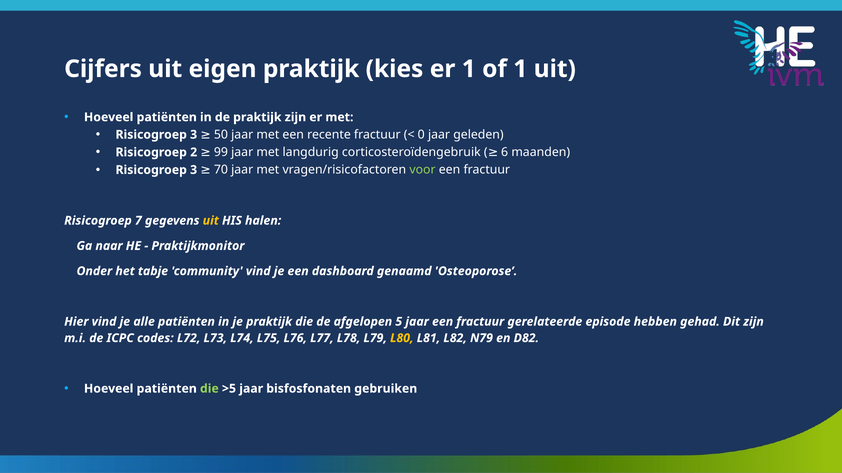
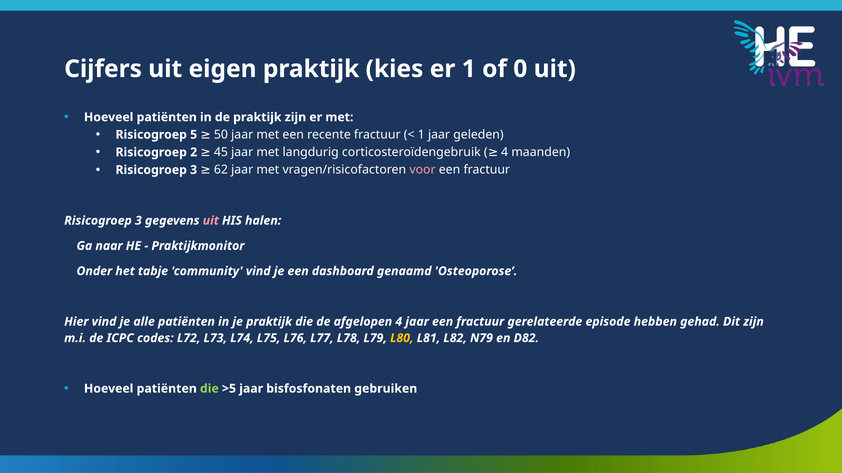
of 1: 1 -> 0 (520, 69)
3: 3 -> 5 (194, 135)
0: 0 -> 1 (421, 135)
99: 99 -> 45 (221, 152)
6: 6 -> 4 (505, 152)
70: 70 -> 62 (221, 170)
voor colour: light green -> pink (422, 170)
7: 7 -> 3 (138, 221)
uit colour: yellow -> pink (211, 221)
afgelopen 5: 5 -> 4 (399, 322)
